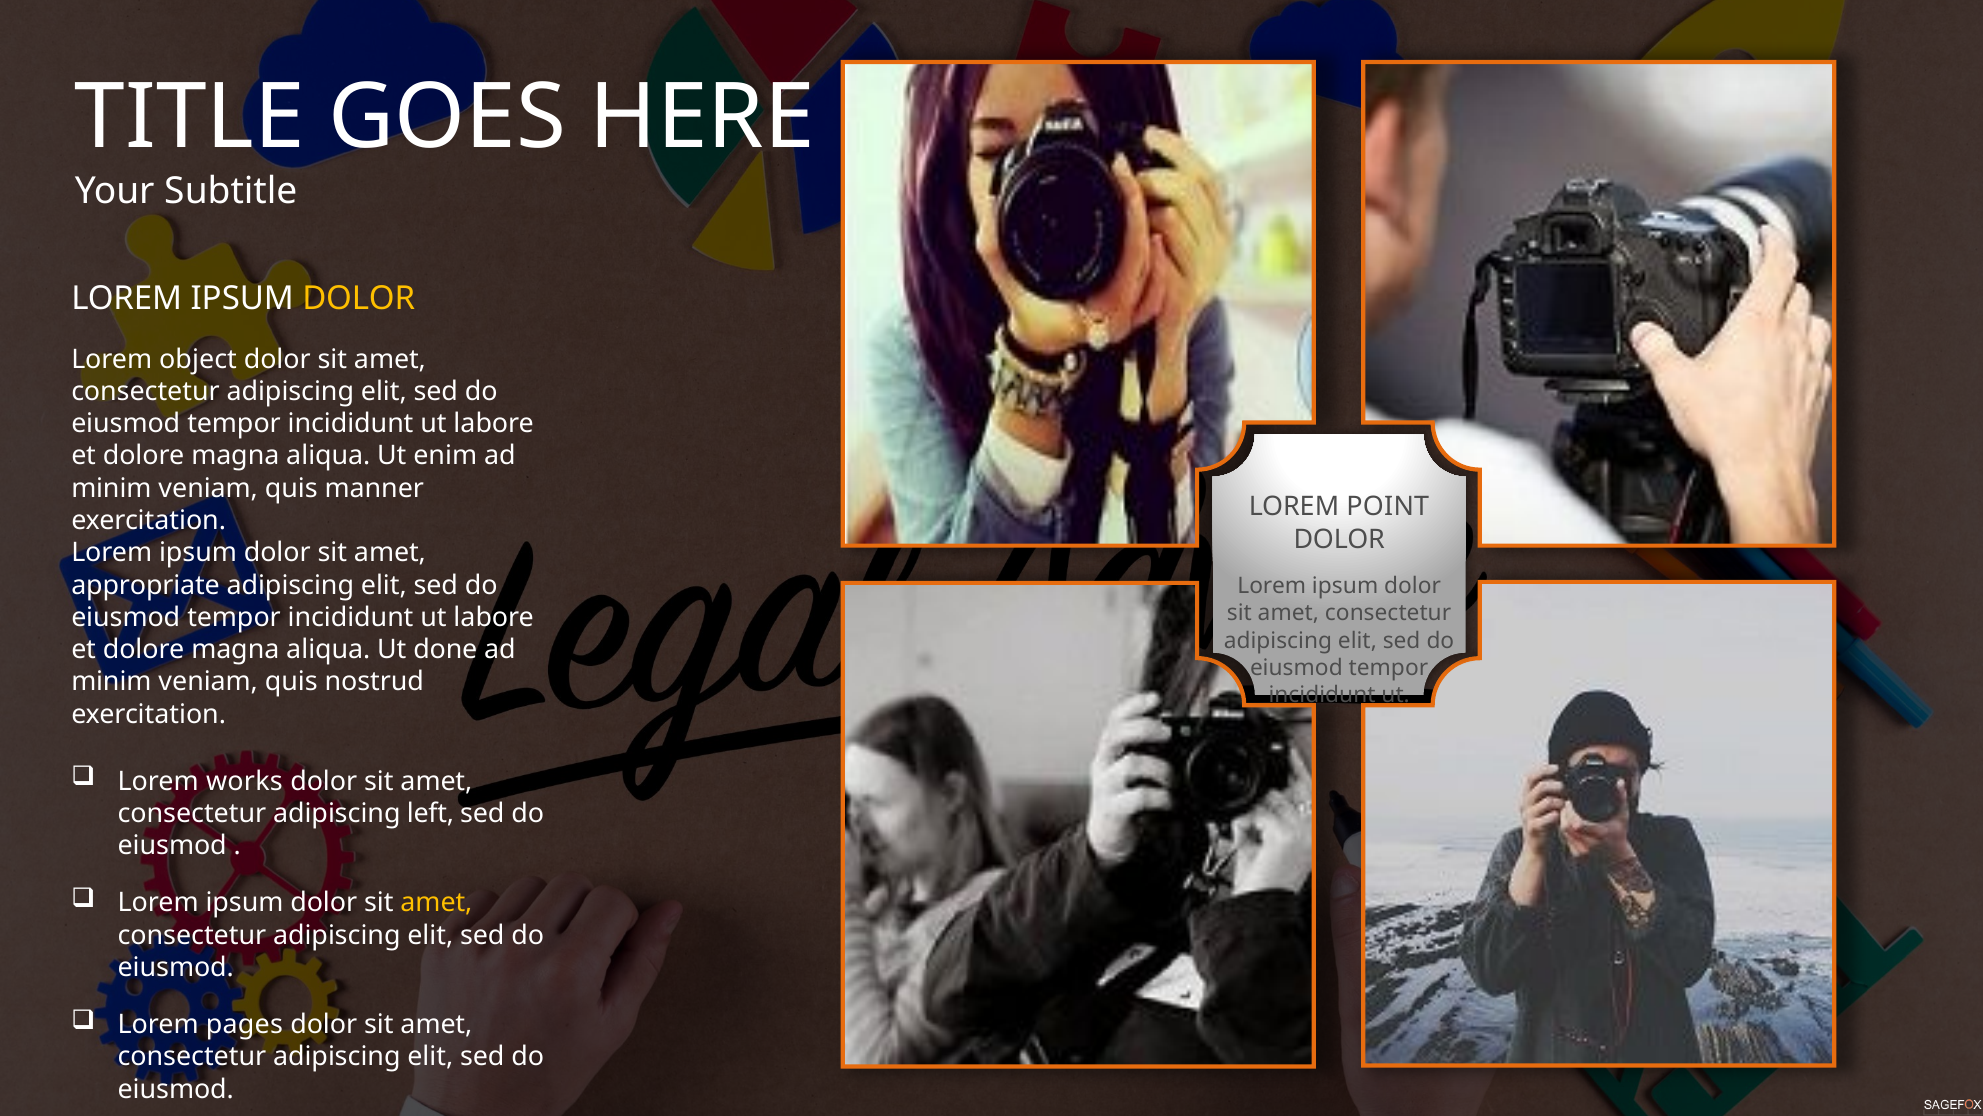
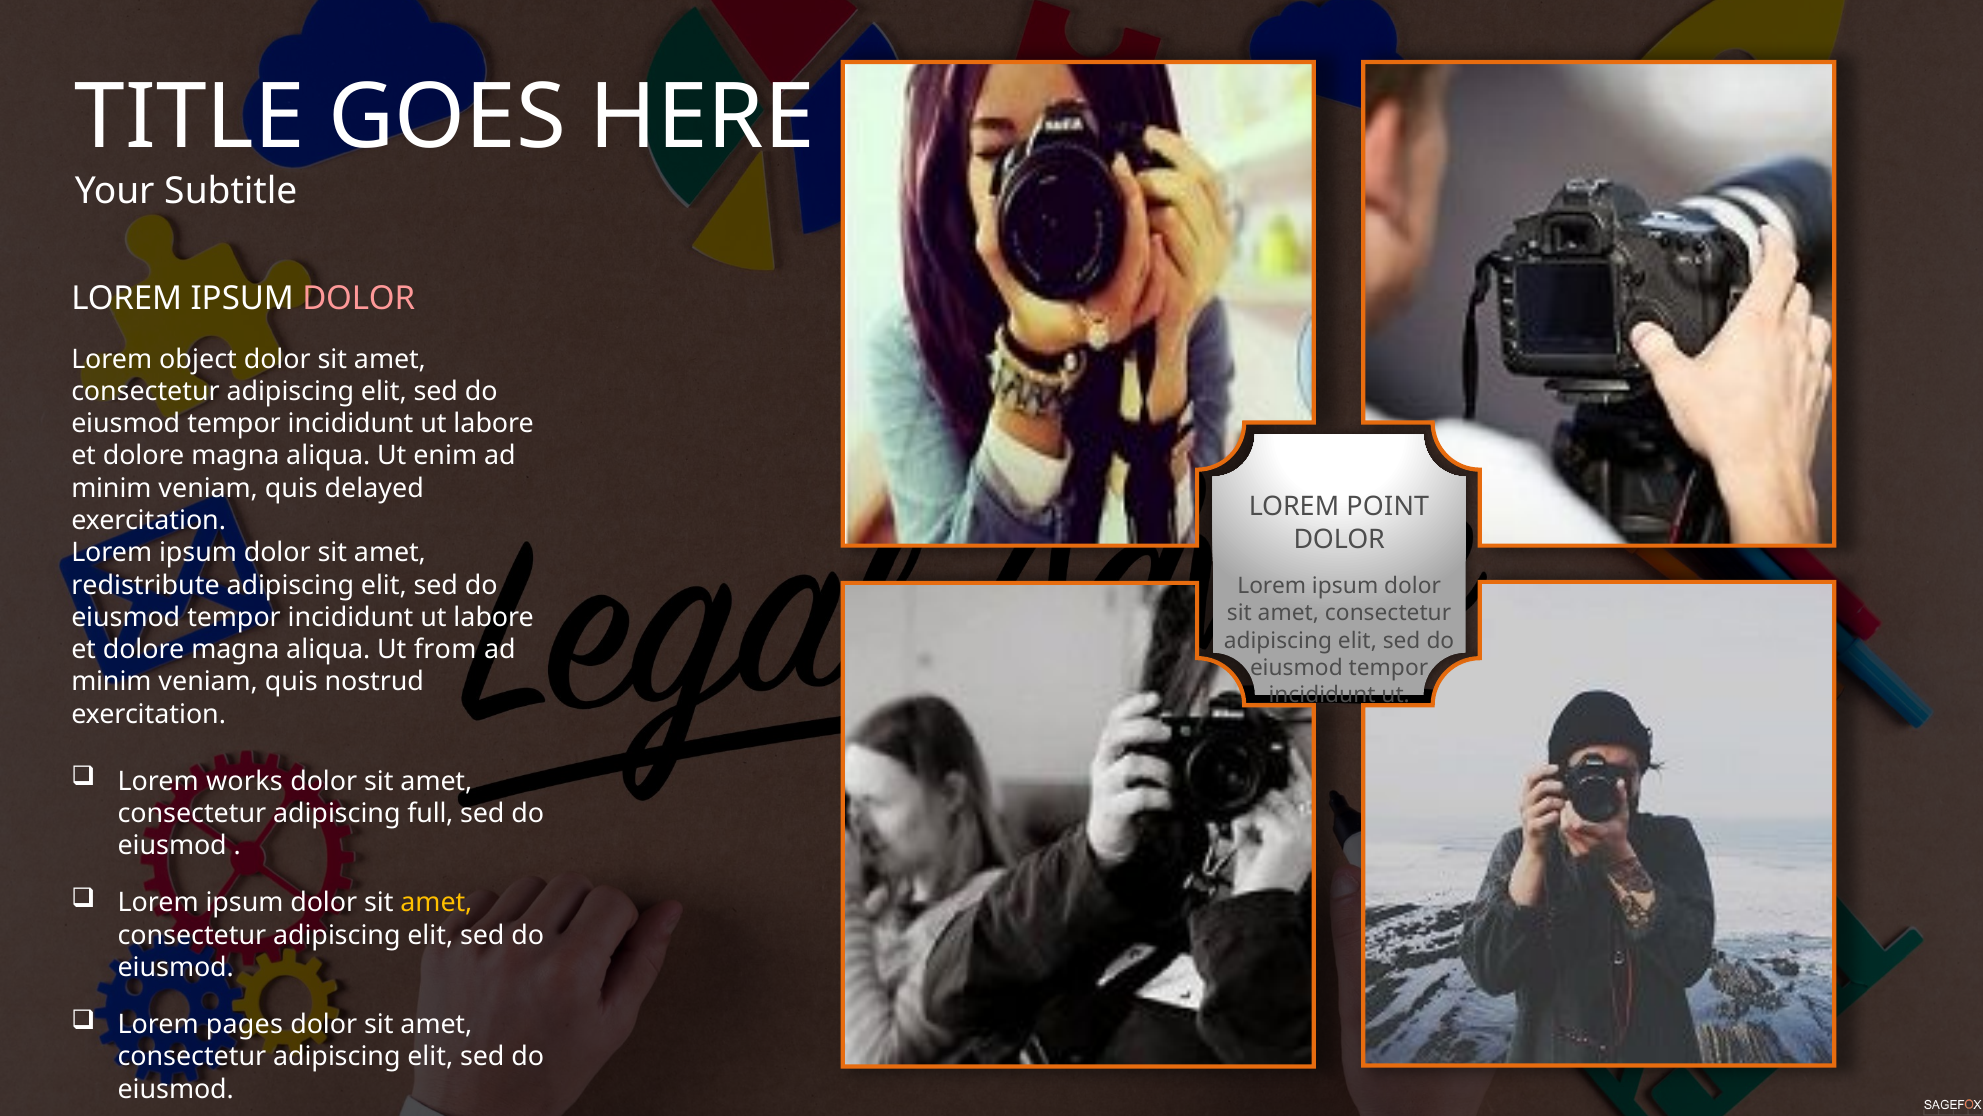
DOLOR colour: yellow -> pink (359, 299)
manner: manner -> delayed (374, 488)
appropriate: appropriate -> redistribute (145, 585)
done: done -> from (445, 649)
left: left -> full (430, 813)
